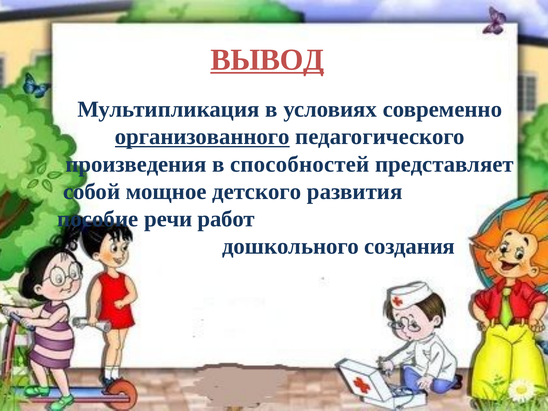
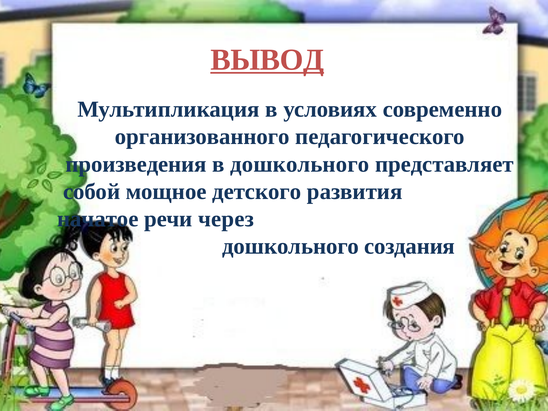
организованного underline: present -> none (202, 137)
в способностей: способностей -> дошкольного (300, 164)
пособие: пособие -> начатое (98, 219)
работ: работ -> через (226, 219)
